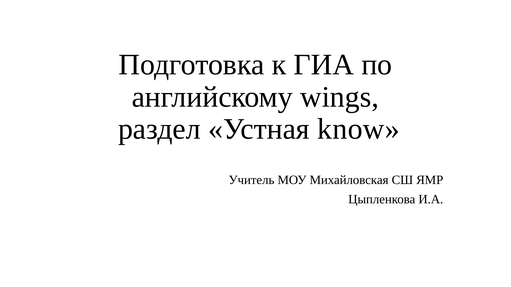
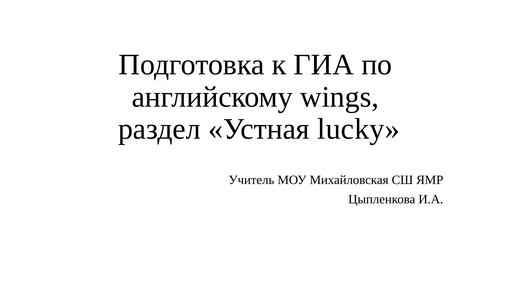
know: know -> lucky (358, 129)
